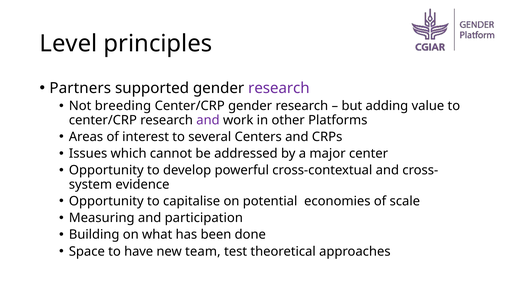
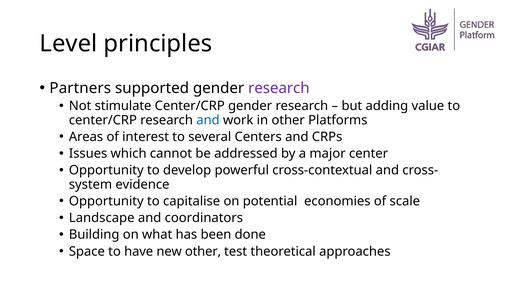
breeding: breeding -> stimulate (123, 106)
and colour: purple -> blue (208, 120)
Measuring: Measuring -> Landscape (102, 218)
participation: participation -> coordinators (204, 218)
new team: team -> other (203, 251)
